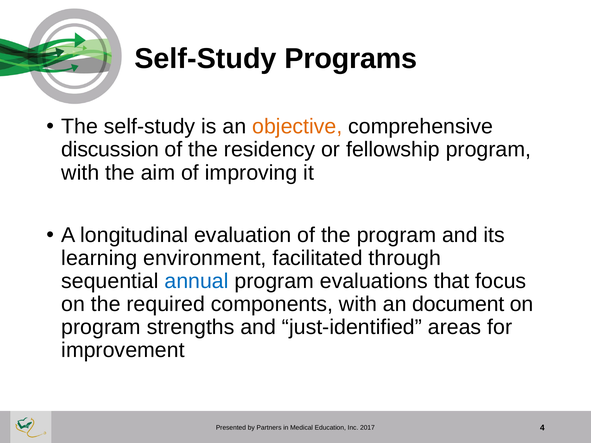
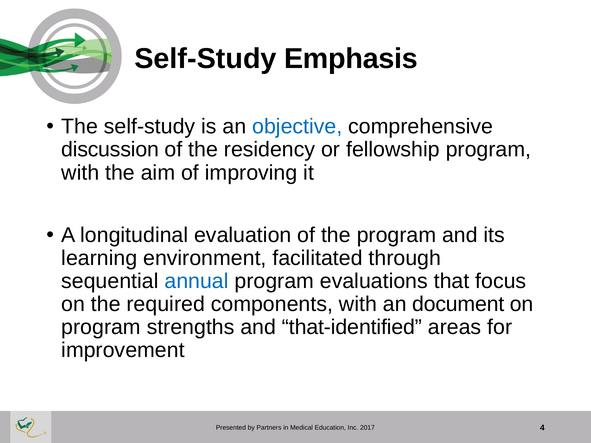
Programs: Programs -> Emphasis (351, 59)
objective colour: orange -> blue (297, 127)
just-identified: just-identified -> that-identified (352, 327)
